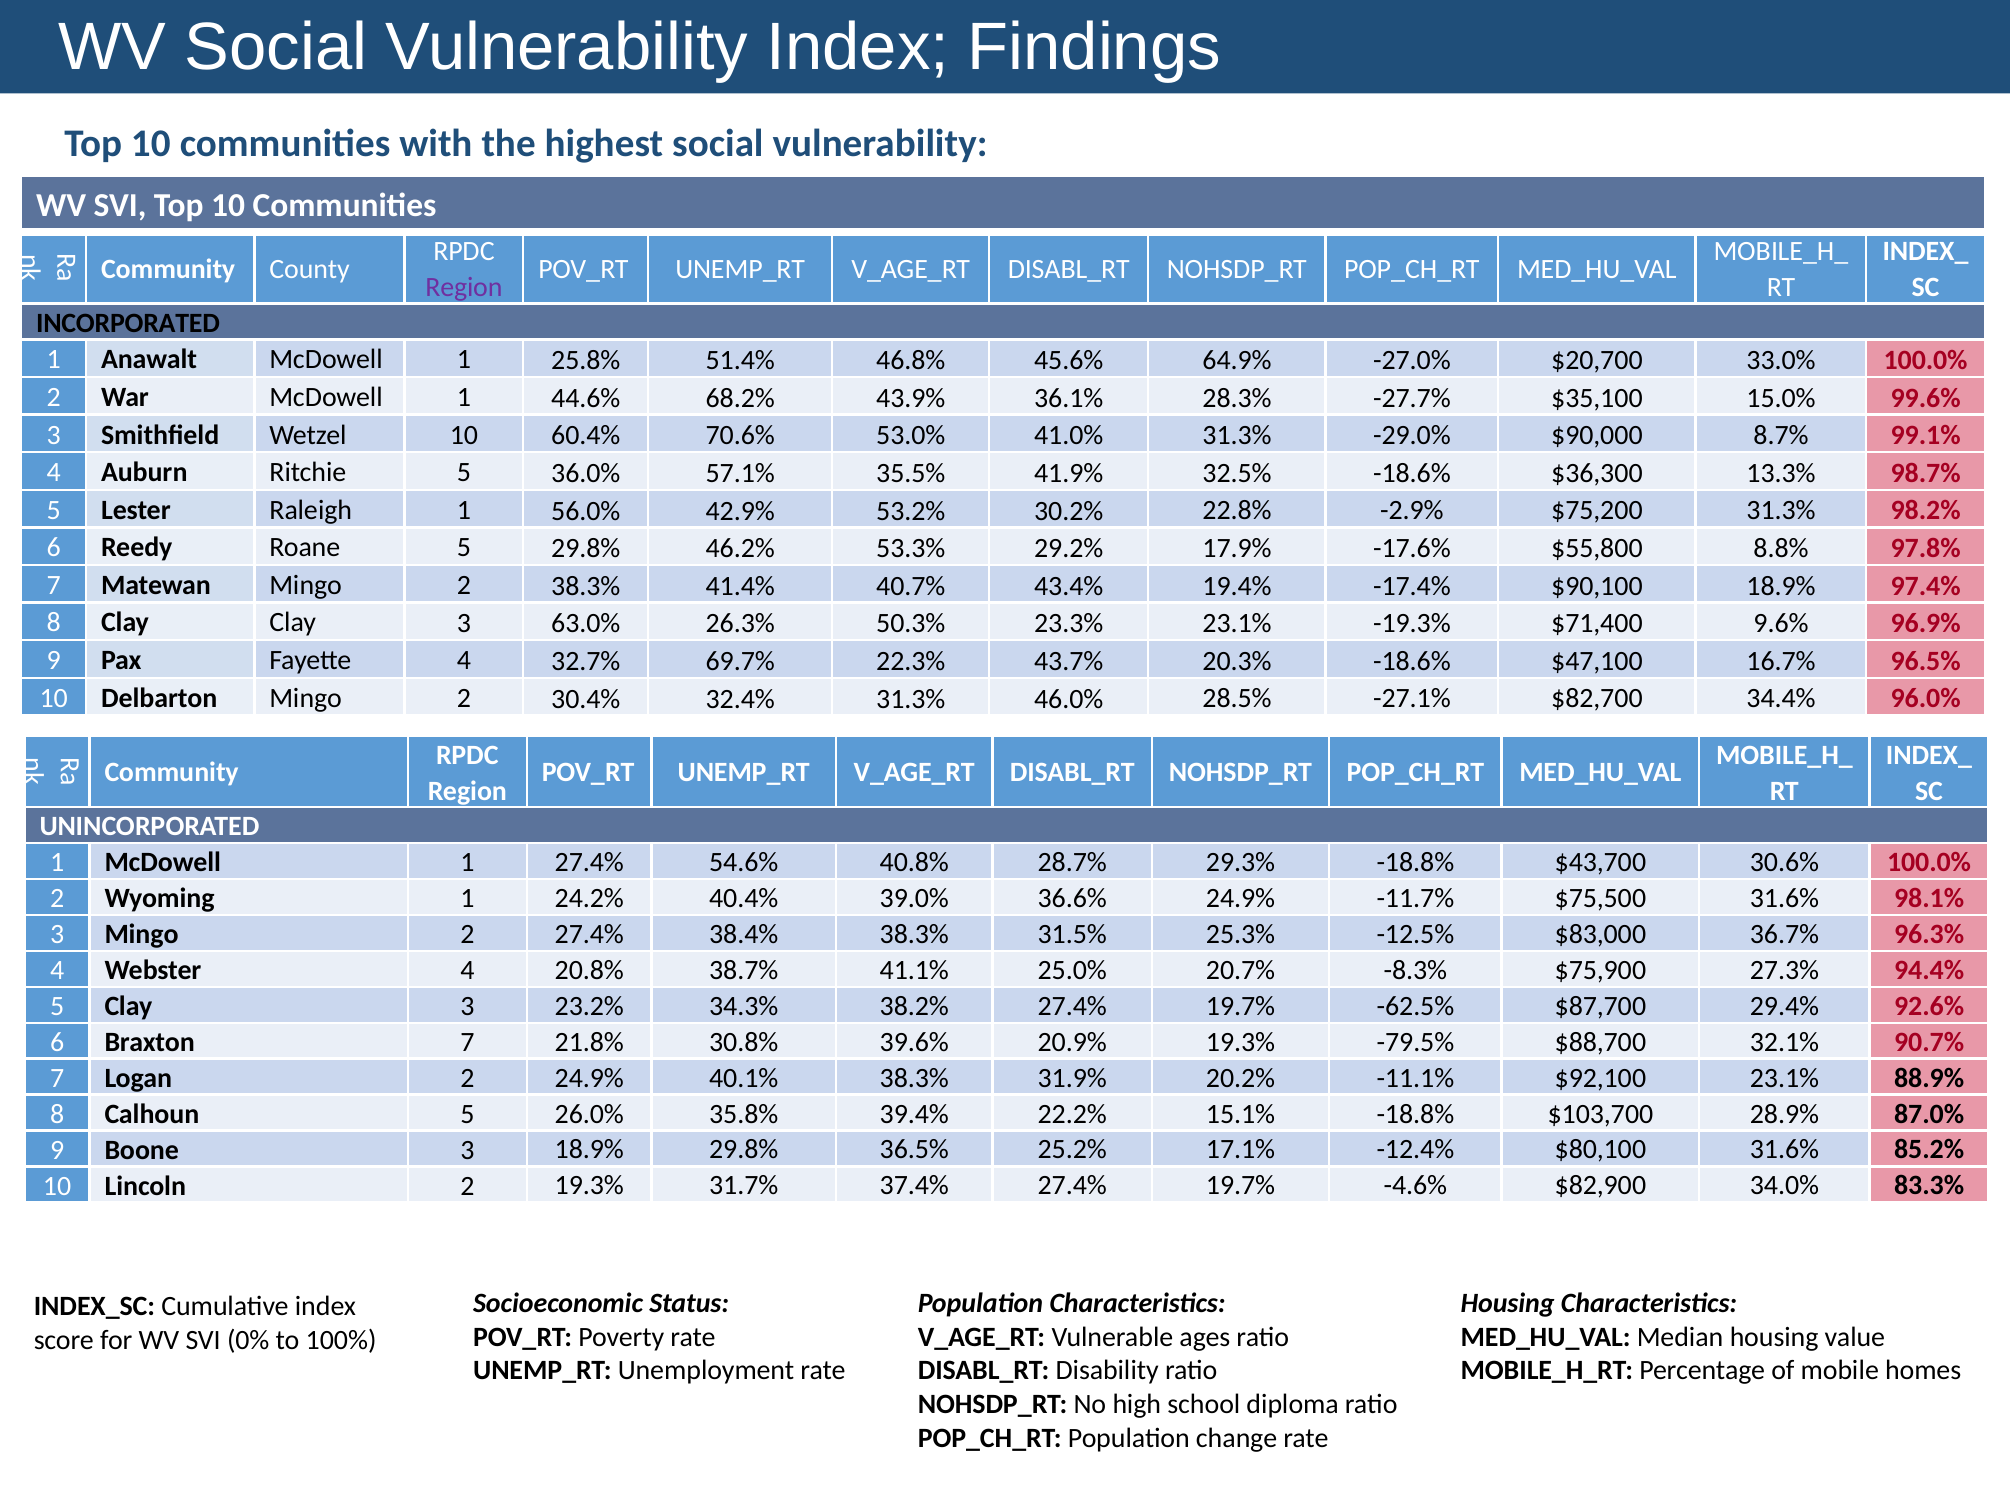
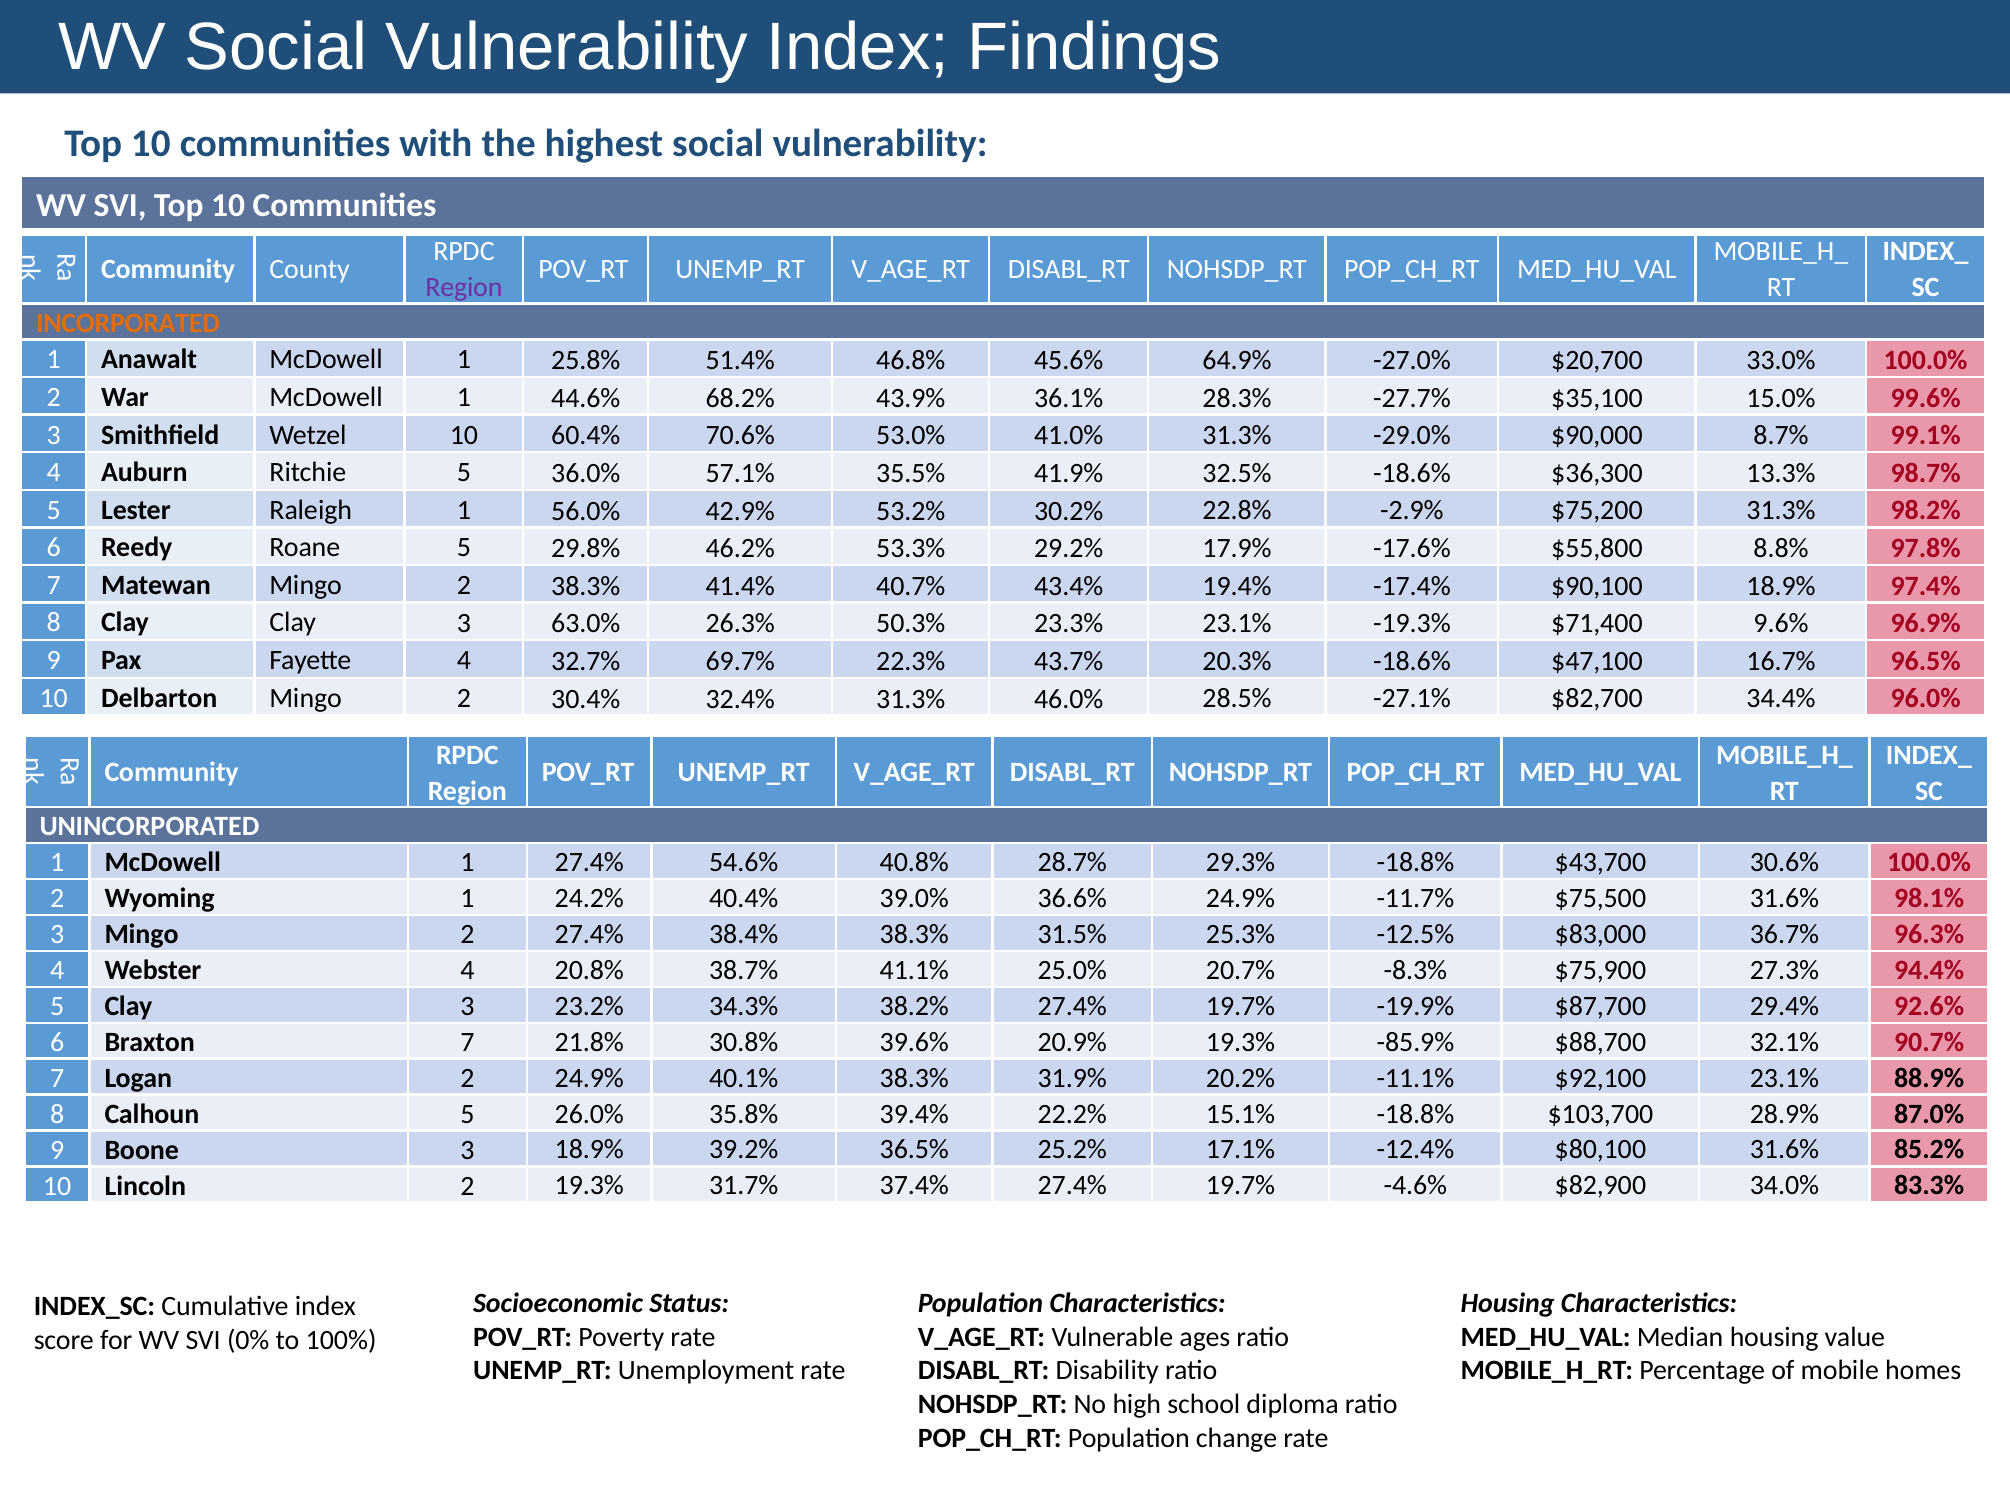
INCORPORATED colour: black -> orange (128, 323)
-62.5%: -62.5% -> -19.9% (1415, 1006)
-79.5%: -79.5% -> -85.9% (1415, 1042)
18.9% 29.8%: 29.8% -> 39.2% (744, 1150)
